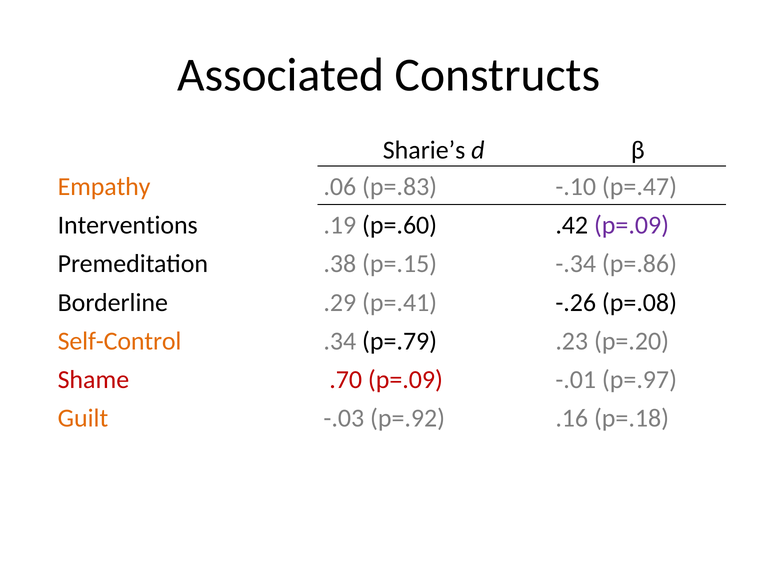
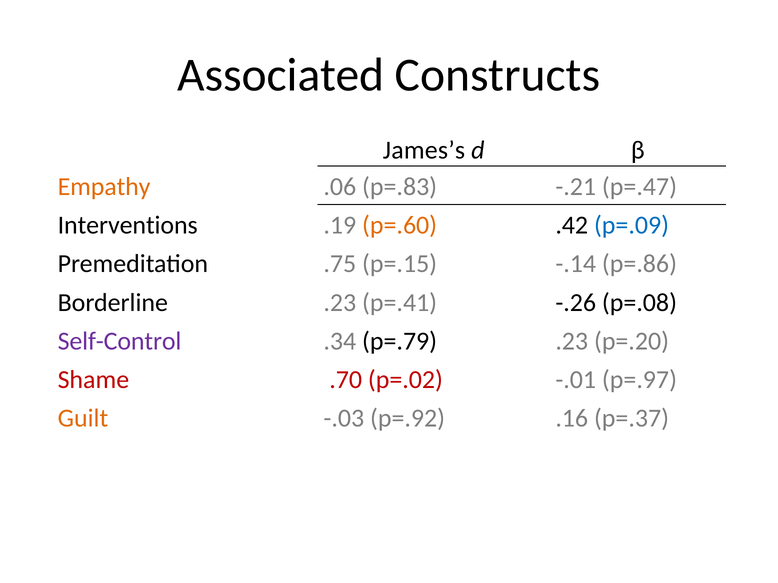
Sharie’s: Sharie’s -> James’s (424, 150)
-.10: -.10 -> -.21 (576, 187)
p=.60 colour: black -> orange (400, 225)
p=.09 colour: purple -> blue (632, 225)
.38: .38 -> .75 (340, 264)
-.34: -.34 -> -.14 (576, 264)
Borderline .29: .29 -> .23 (340, 303)
Self-Control colour: orange -> purple (120, 341)
.70 p=.09: p=.09 -> p=.02 (405, 380)
p=.18: p=.18 -> p=.37 (632, 419)
